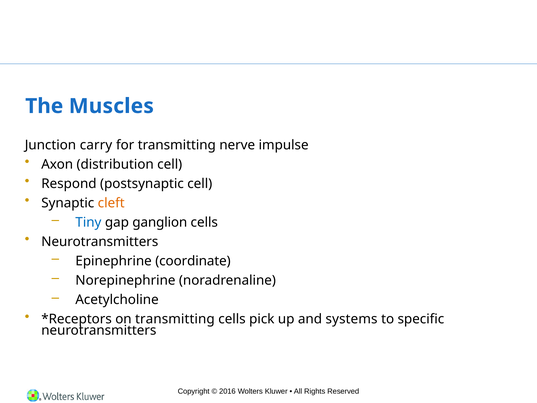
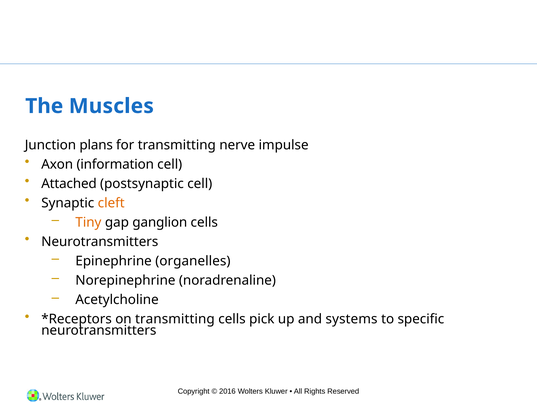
carry: carry -> plans (96, 145)
distribution: distribution -> information (115, 164)
Respond: Respond -> Attached (69, 184)
Tiny colour: blue -> orange (88, 222)
coordinate: coordinate -> organelles (193, 261)
